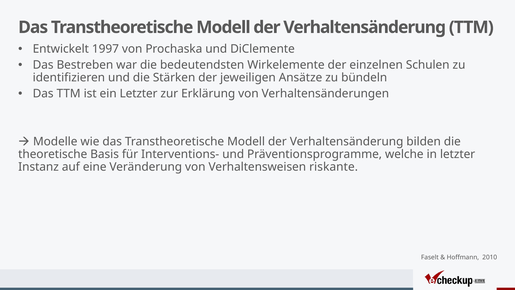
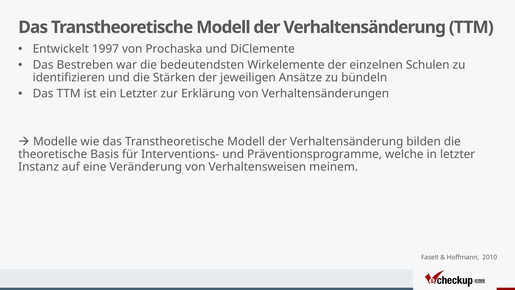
riskante: riskante -> meinem (334, 167)
